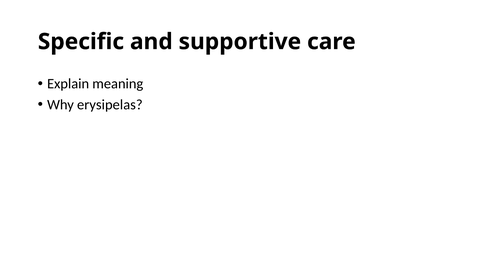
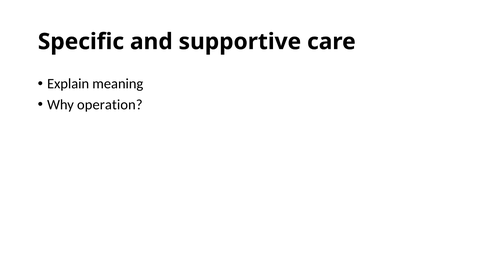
erysipelas: erysipelas -> operation (110, 105)
